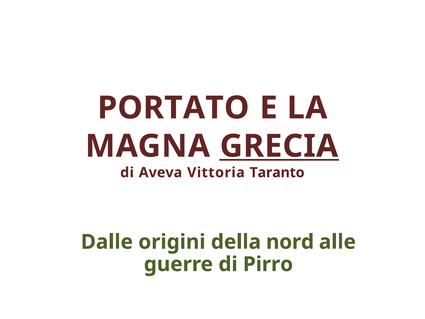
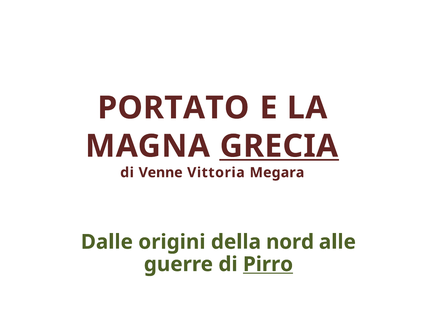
Aveva: Aveva -> Venne (161, 172)
Taranto: Taranto -> Megara (277, 172)
Pirro underline: none -> present (268, 264)
